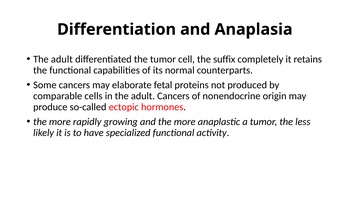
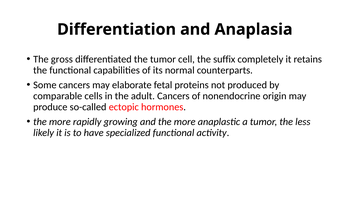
adult: adult -> gross (62, 59)
